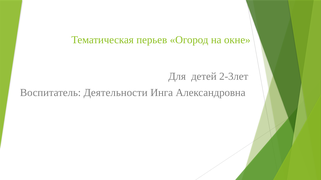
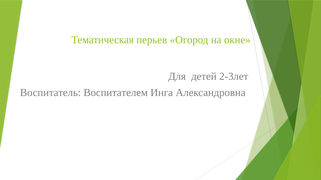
Деятельности: Деятельности -> Воспитателем (116, 93)
